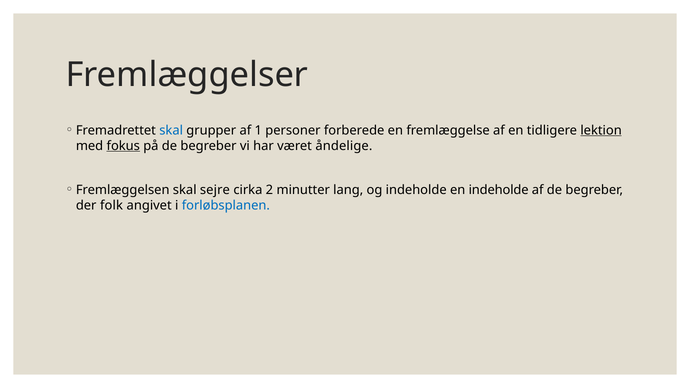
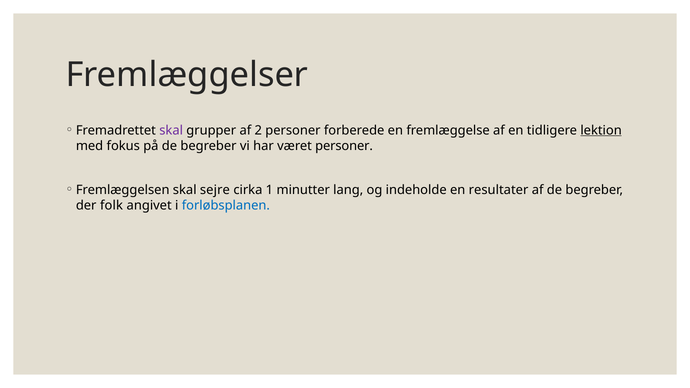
skal colour: blue -> purple (171, 130)
1: 1 -> 2 (258, 130)
fokus underline: present -> none (123, 146)
været åndelige: åndelige -> personer (344, 146)
2: 2 -> 1 (269, 190)
en indeholde: indeholde -> resultater (499, 190)
